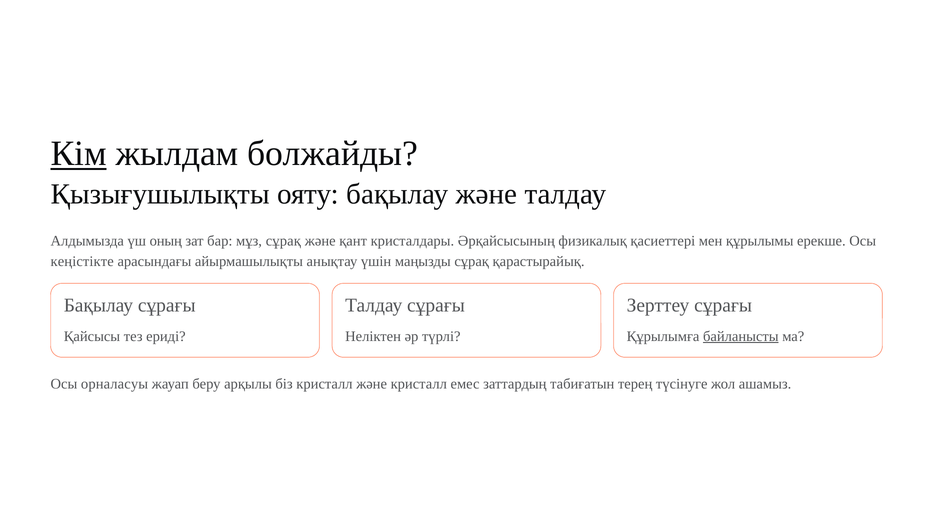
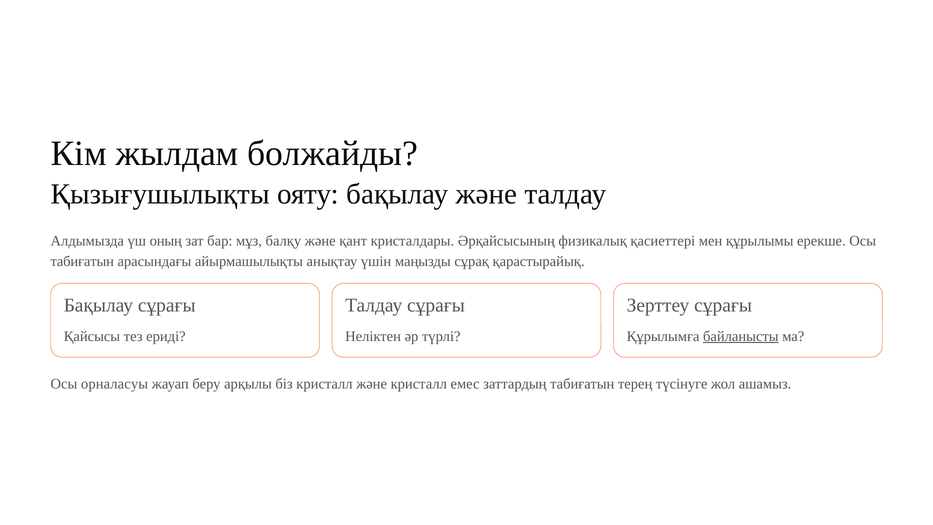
Кім underline: present -> none (79, 154)
мұз сұрақ: сұрақ -> балқу (283, 241)
кеңістікте: кеңістікте -> табиғатын (82, 261)
